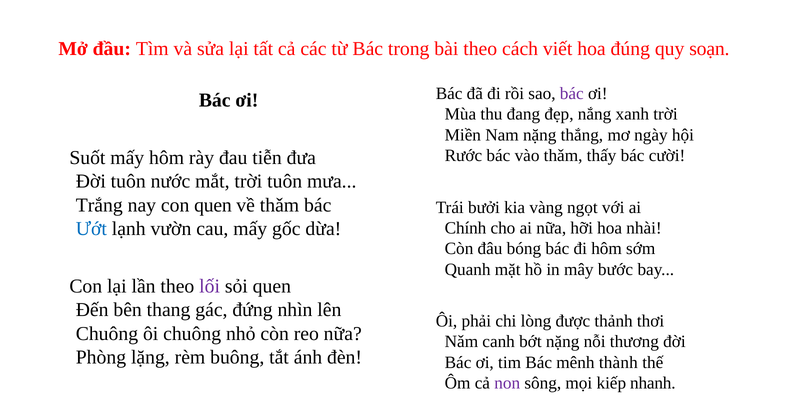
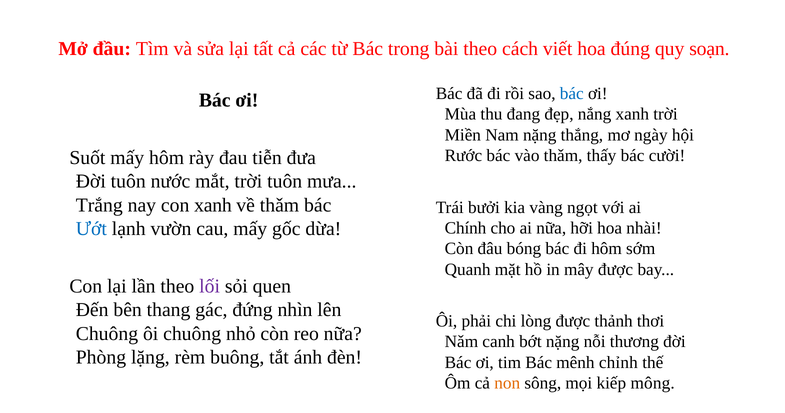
bác colour: purple -> blue (572, 94)
con quen: quen -> xanh (213, 205)
mây bước: bước -> được (616, 269)
thành: thành -> chỉnh (618, 363)
non colour: purple -> orange (507, 383)
nhanh: nhanh -> mông (653, 383)
